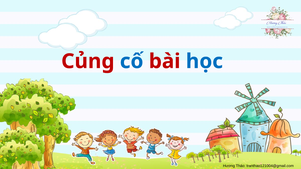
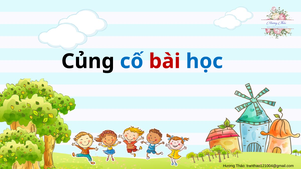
Củng colour: red -> black (88, 61)
